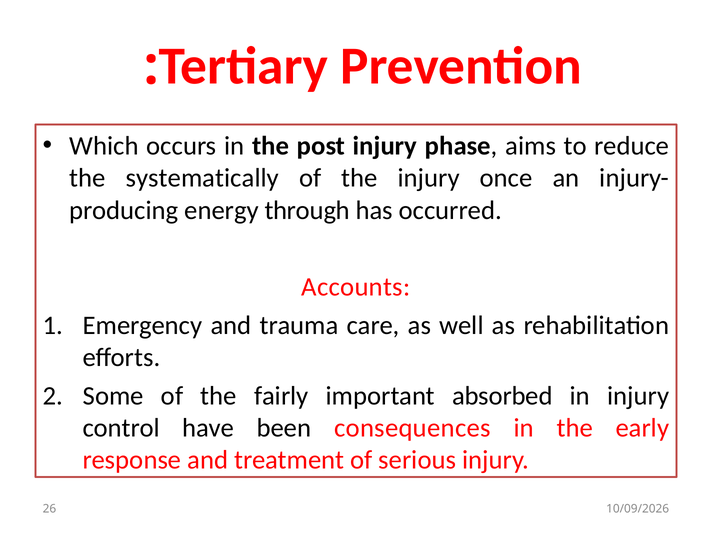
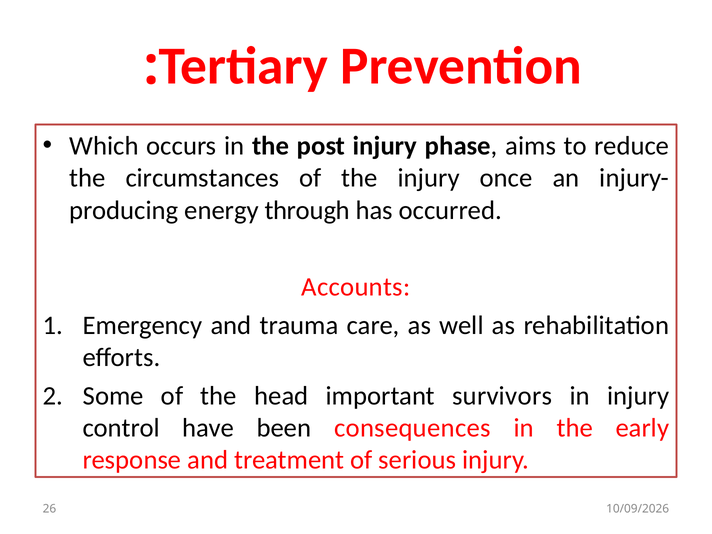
systematically: systematically -> circumstances (202, 178)
fairly: fairly -> head (281, 396)
absorbed: absorbed -> survivors (502, 396)
